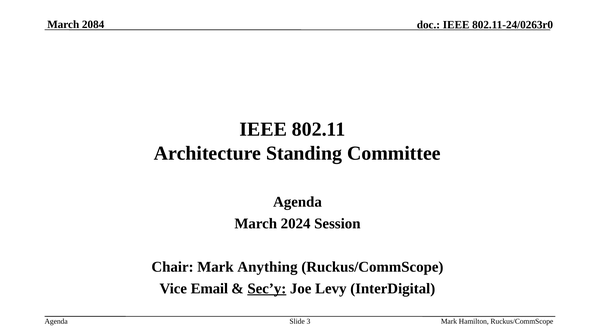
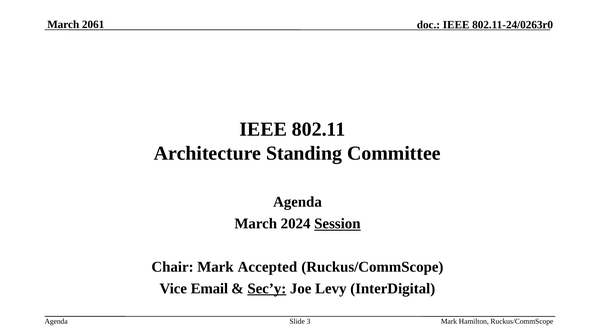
2084: 2084 -> 2061 (93, 24)
Session underline: none -> present (337, 223)
Anything: Anything -> Accepted (267, 267)
